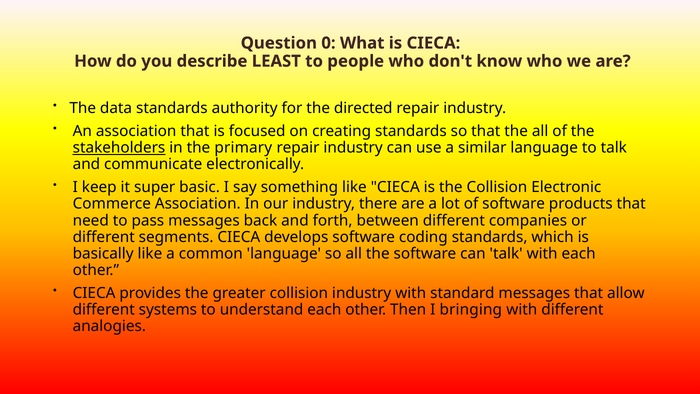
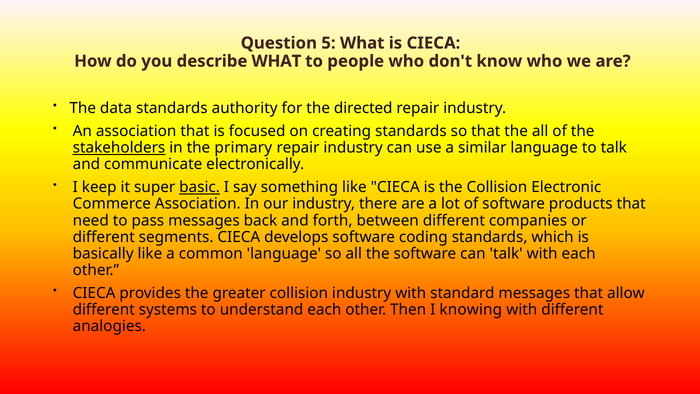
0: 0 -> 5 (328, 43)
describe LEAST: LEAST -> WHAT (276, 61)
basic underline: none -> present (200, 187)
bringing: bringing -> knowing (471, 310)
